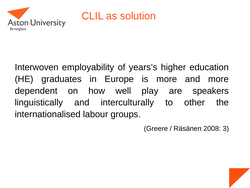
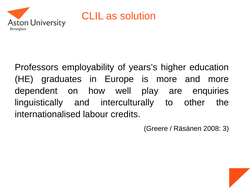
Interwoven: Interwoven -> Professors (37, 67)
speakers: speakers -> enquiries (211, 91)
groups: groups -> credits (126, 114)
